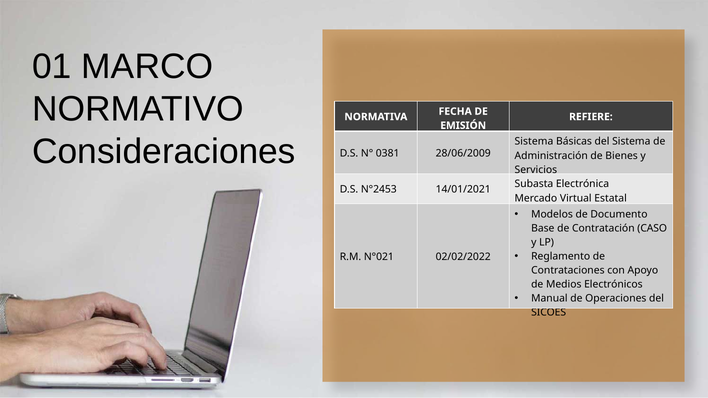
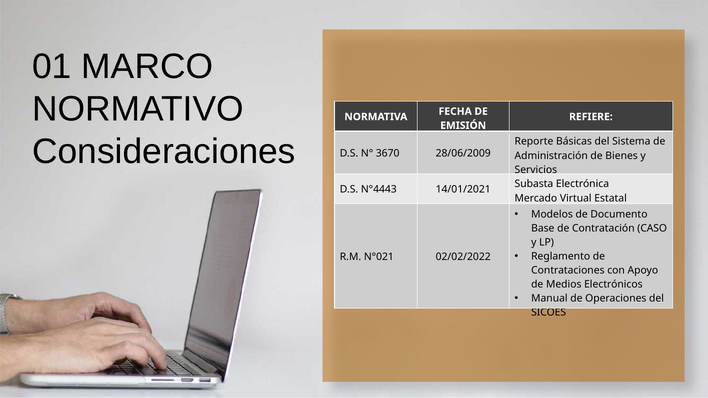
Sistema: Sistema -> Reporte (534, 142)
0381: 0381 -> 3670 (388, 153)
N°2453: N°2453 -> N°4443 (379, 190)
